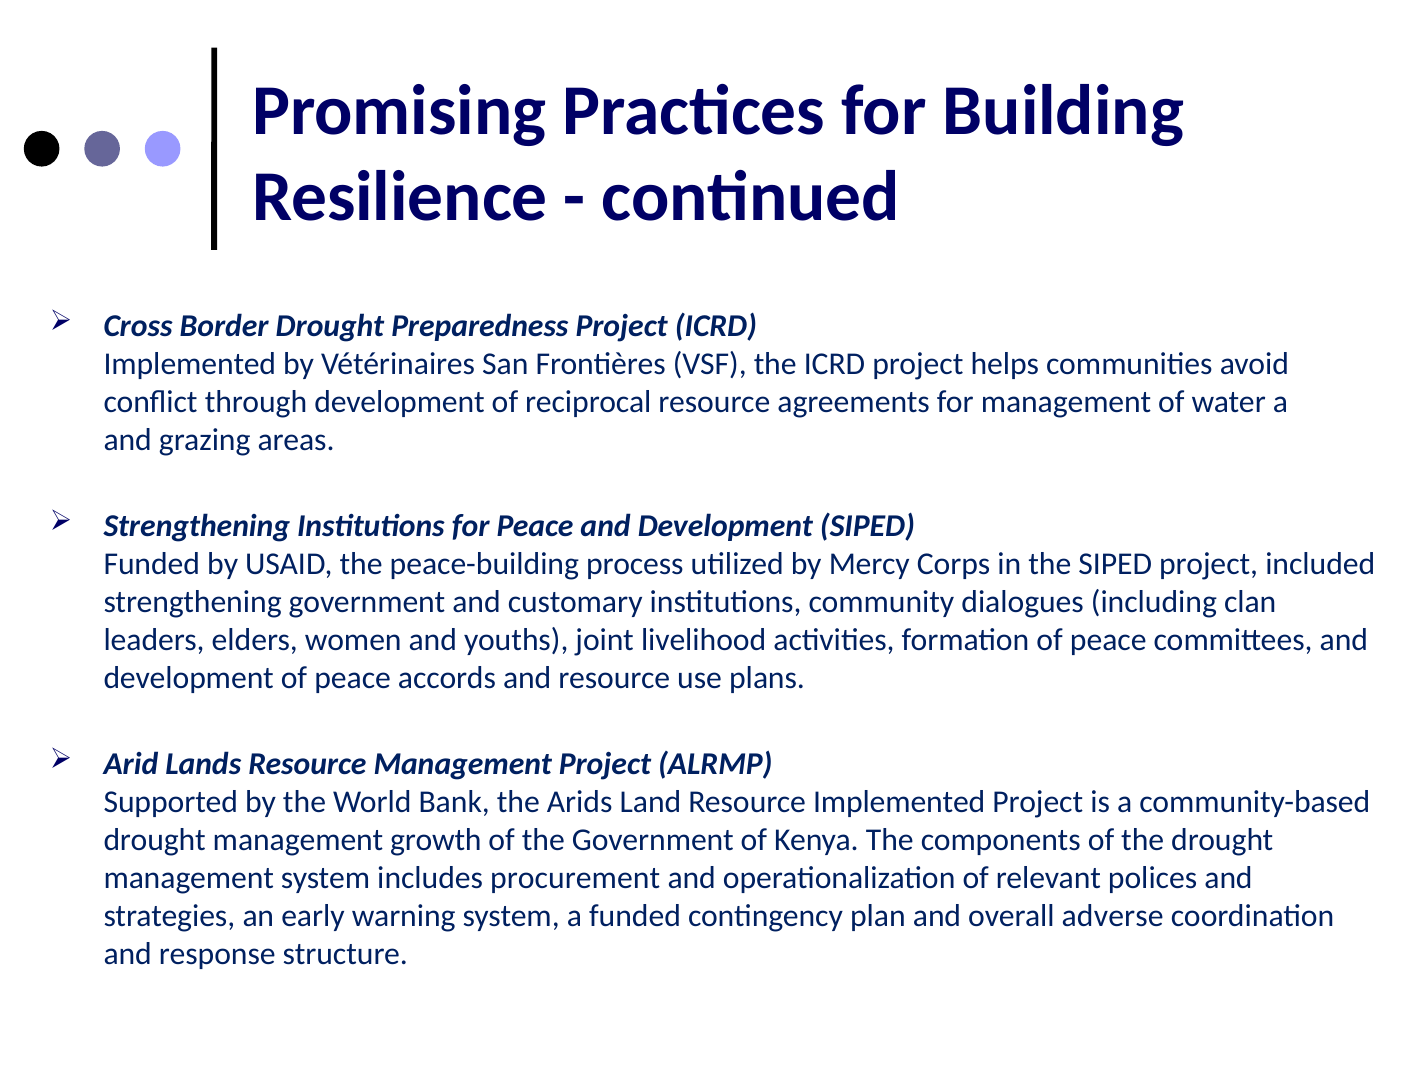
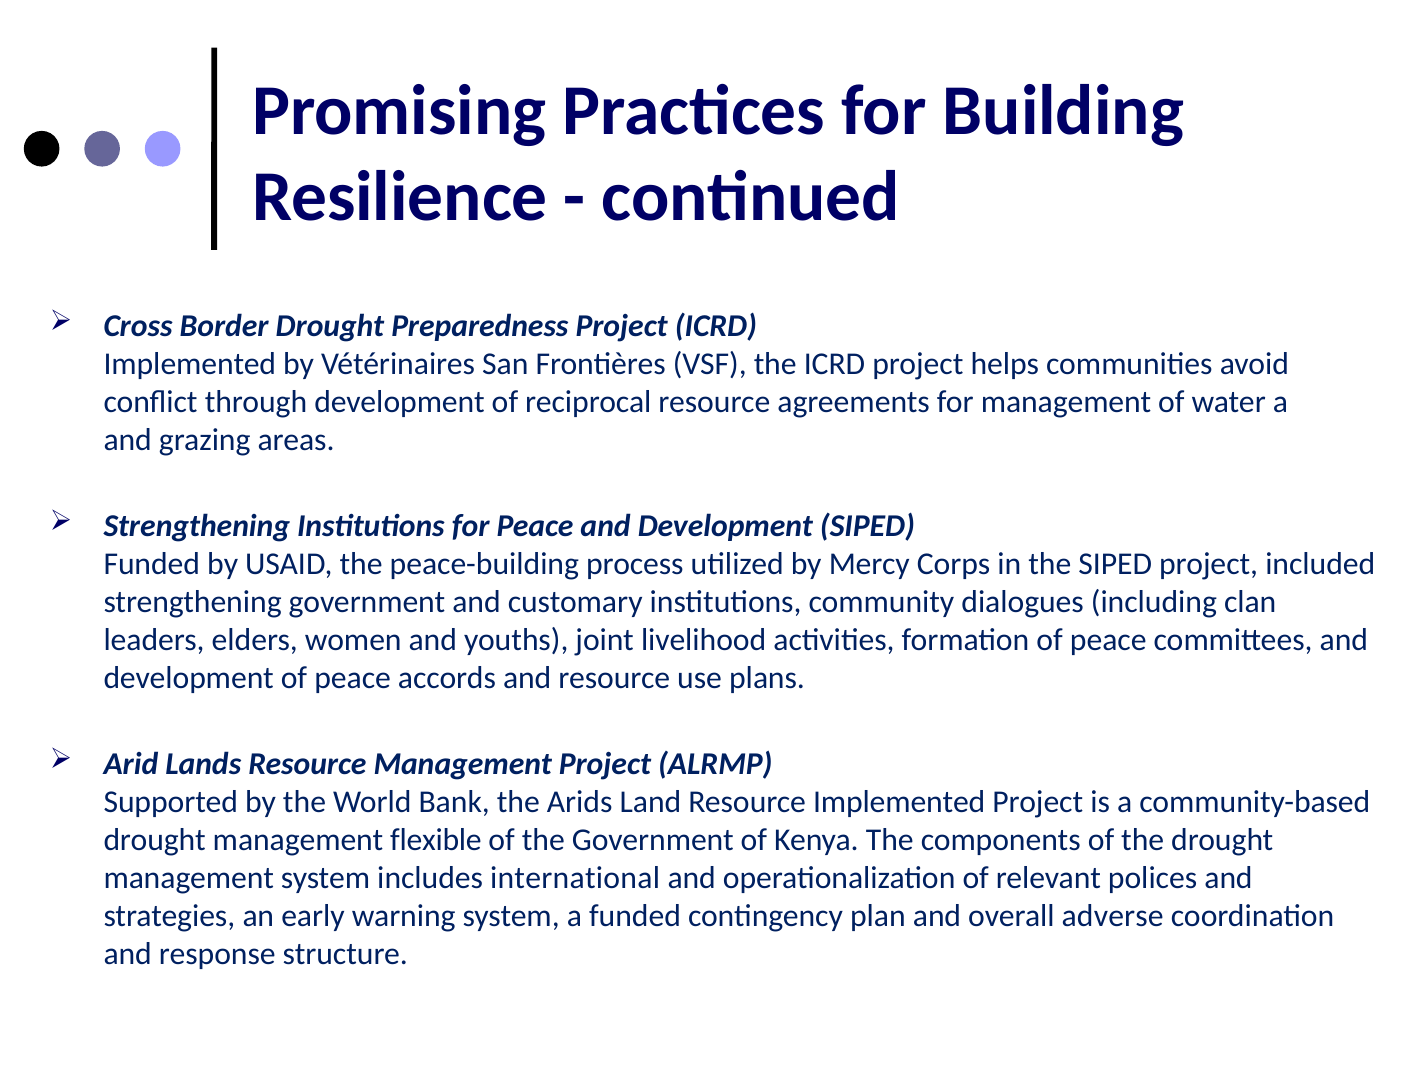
growth: growth -> flexible (436, 840)
procurement: procurement -> international (575, 878)
